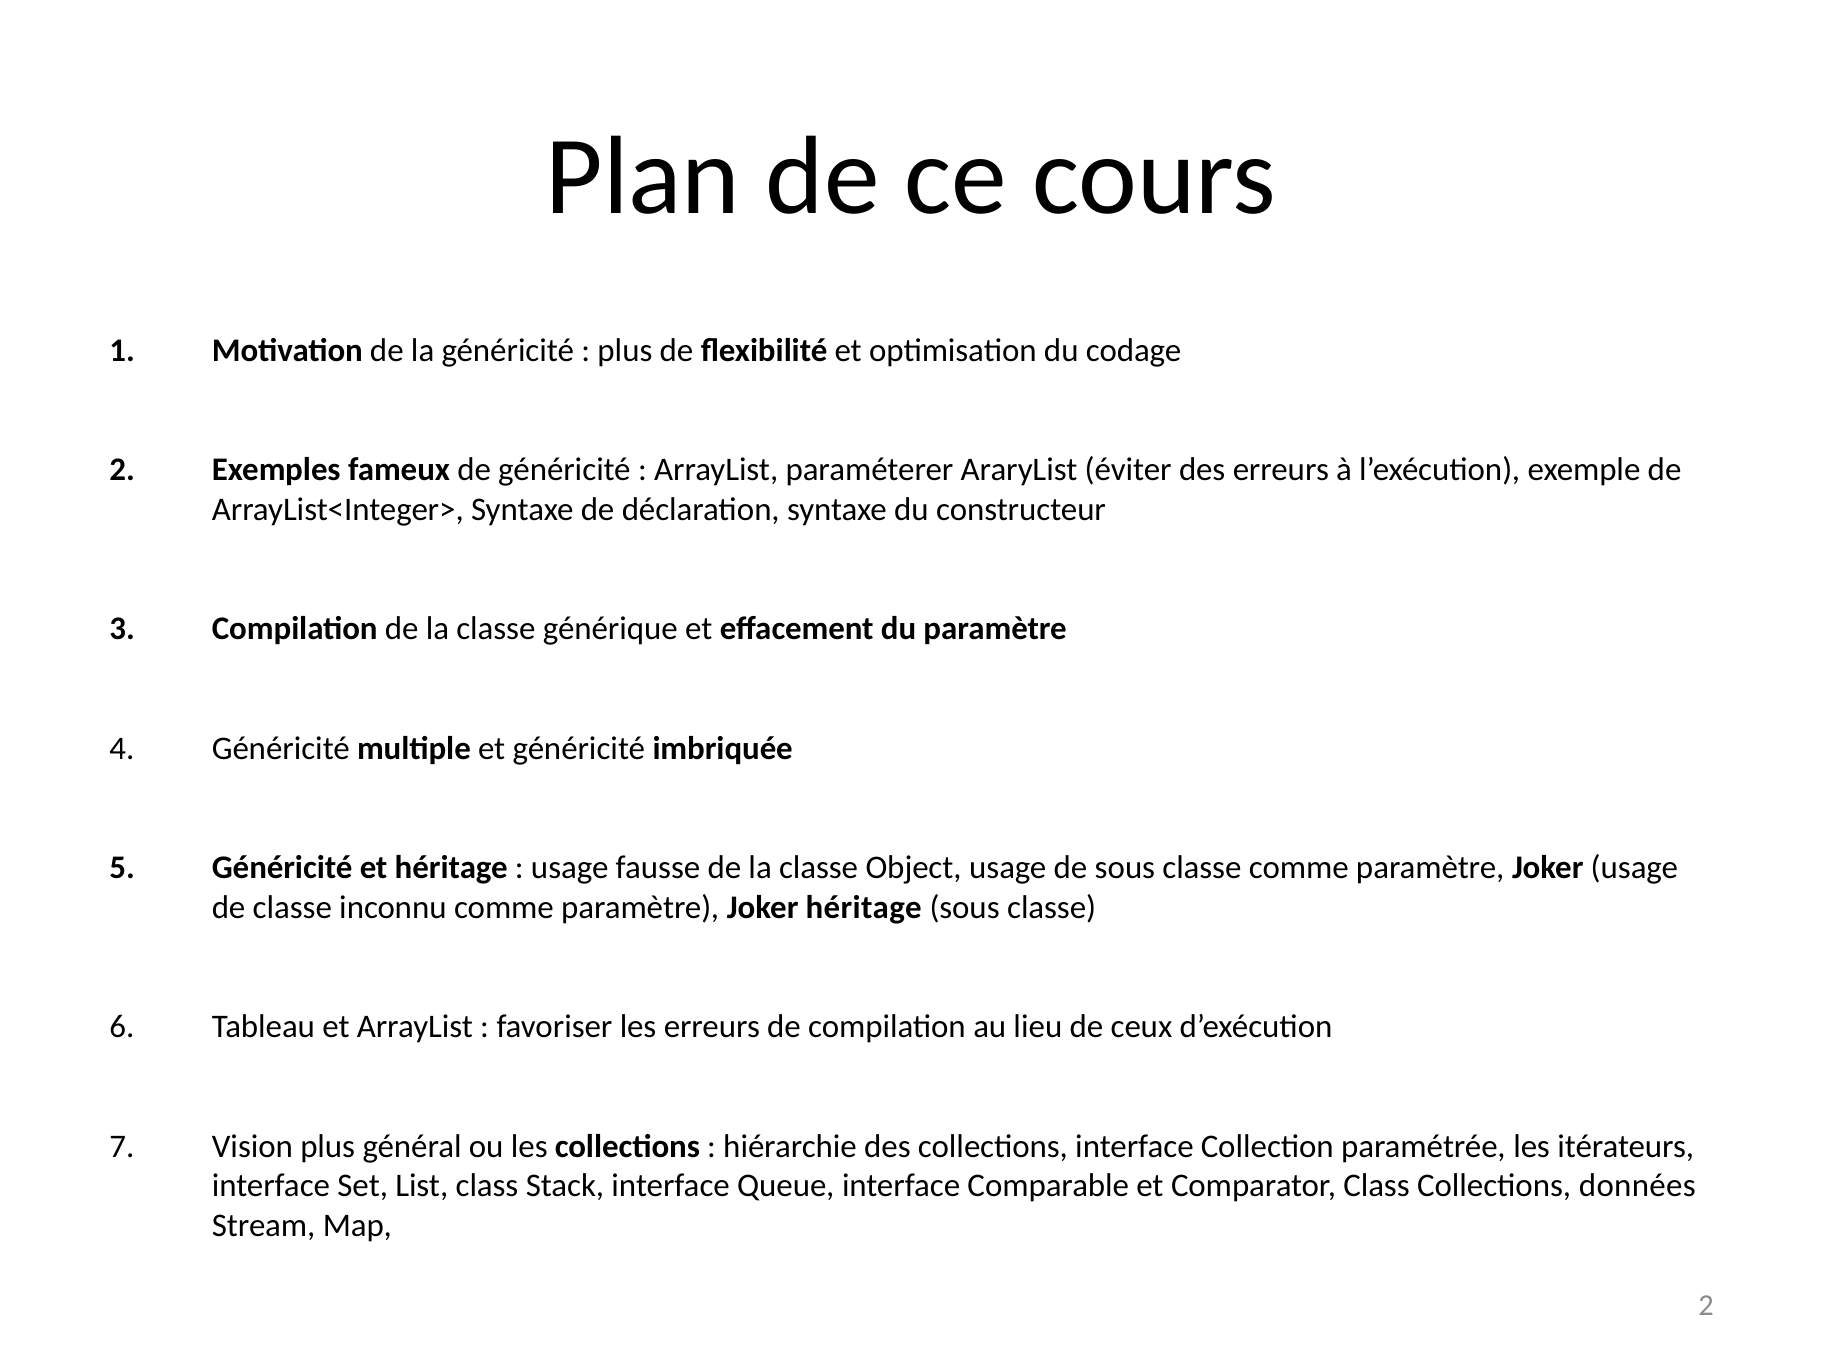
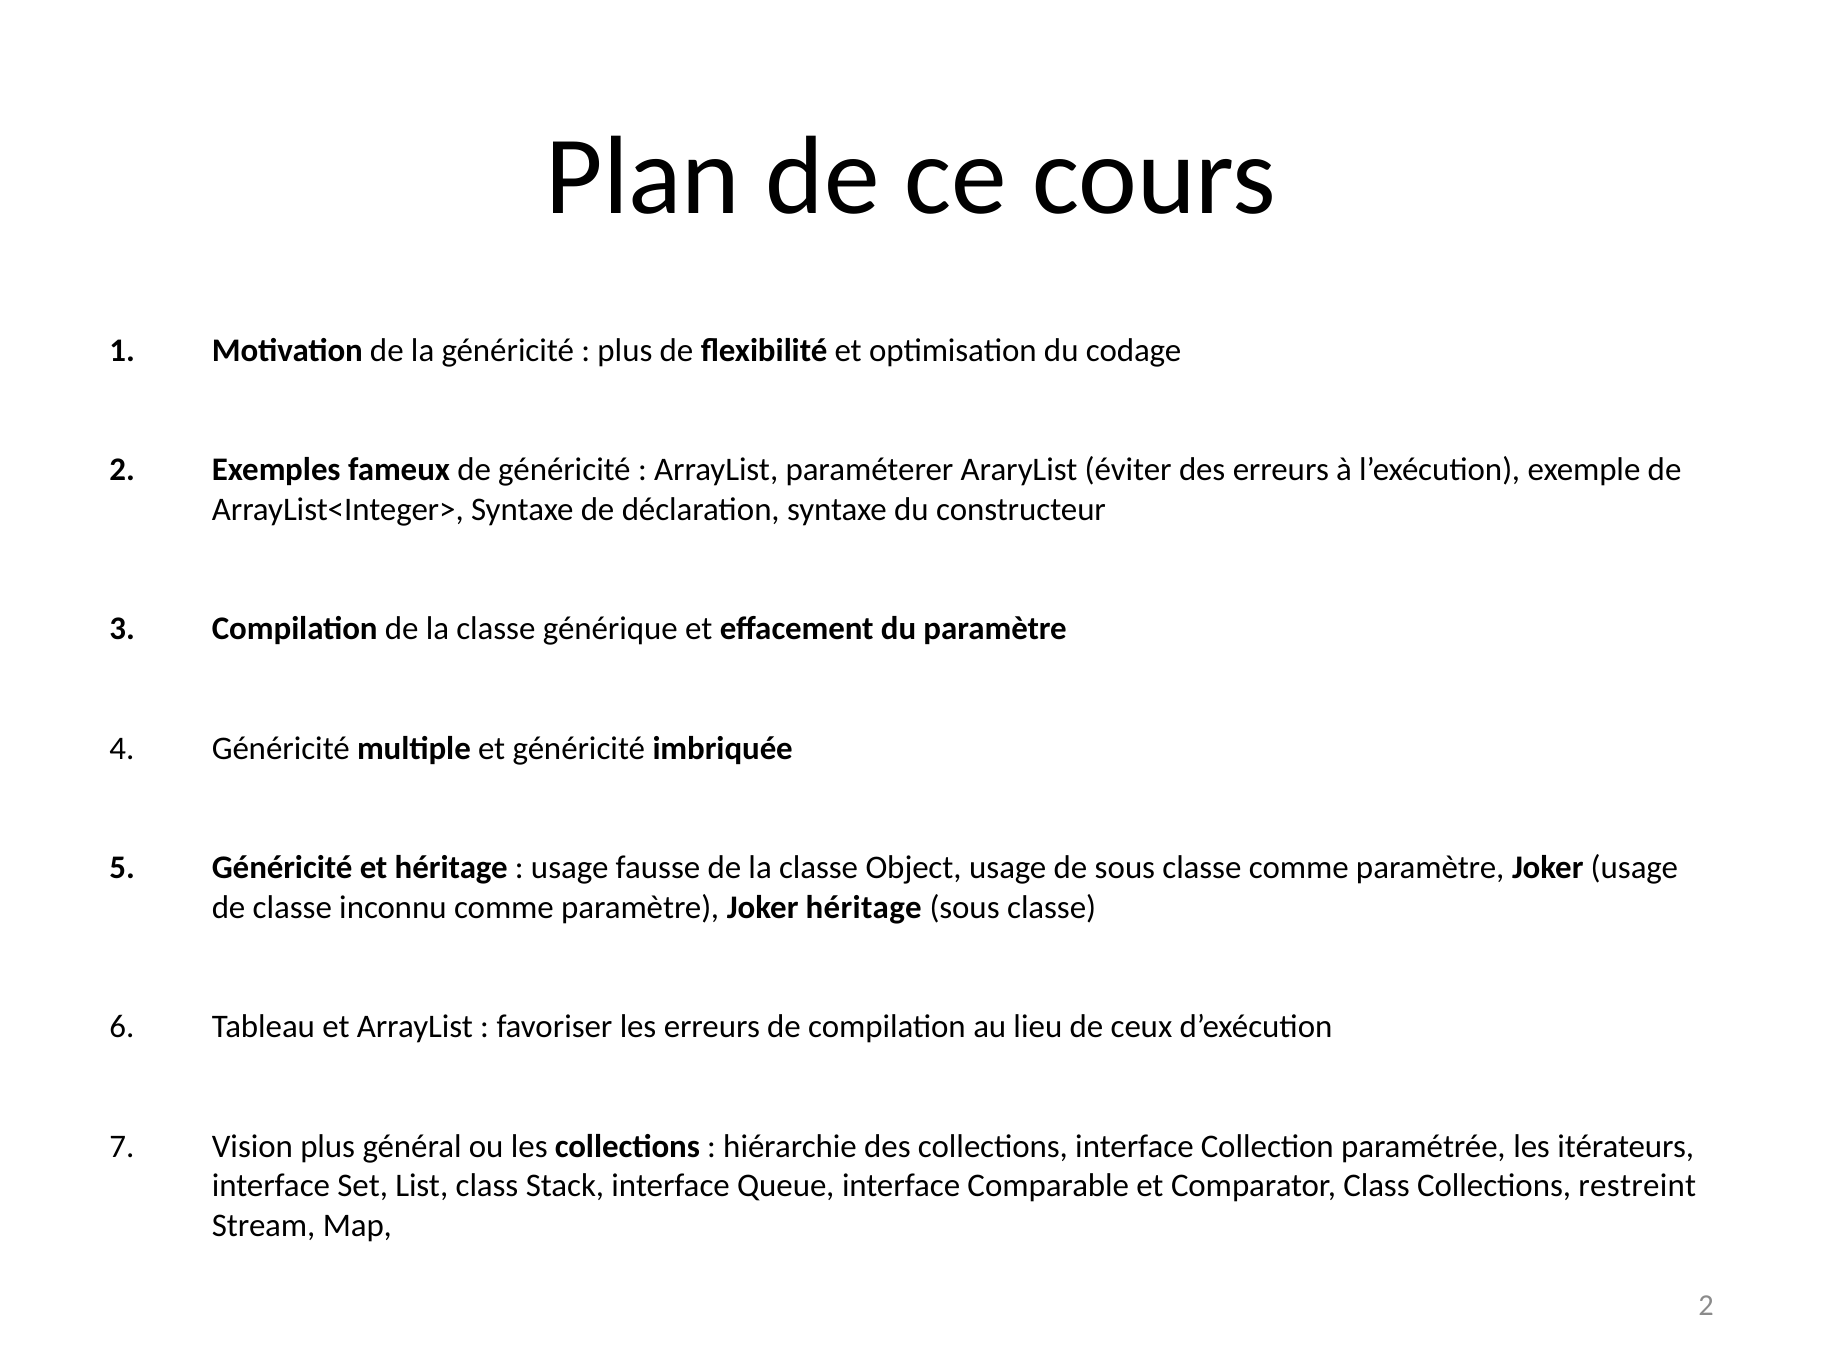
données: données -> restreint (1637, 1186)
